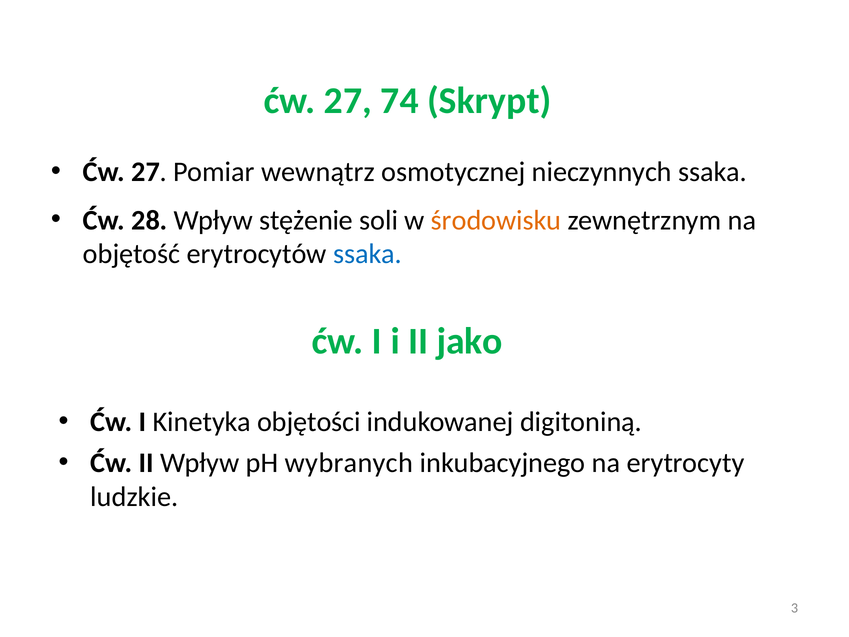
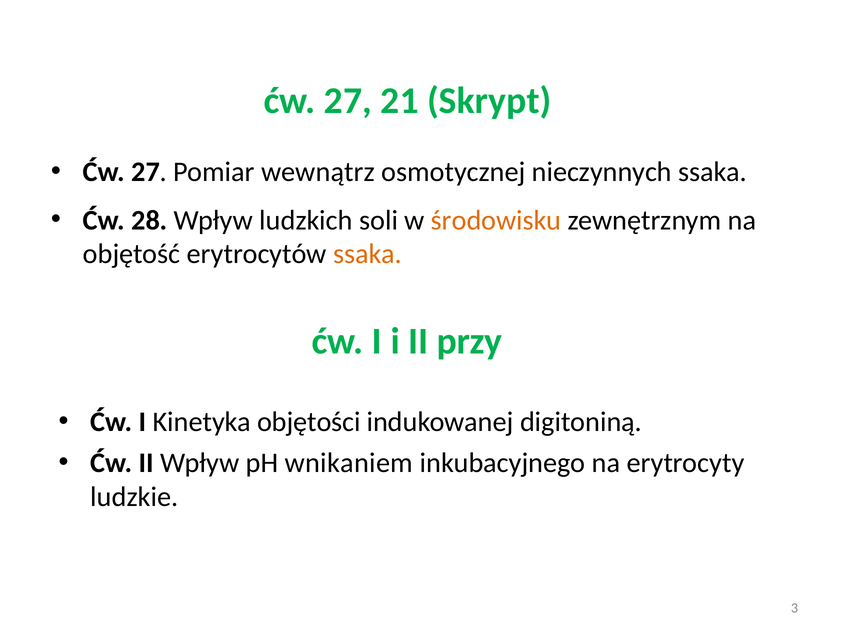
74: 74 -> 21 (400, 101)
stężenie: stężenie -> ludzkich (306, 220)
ssaka colour: blue -> orange (367, 254)
jako: jako -> przy (470, 341)
wybranych: wybranych -> wnikaniem (349, 463)
